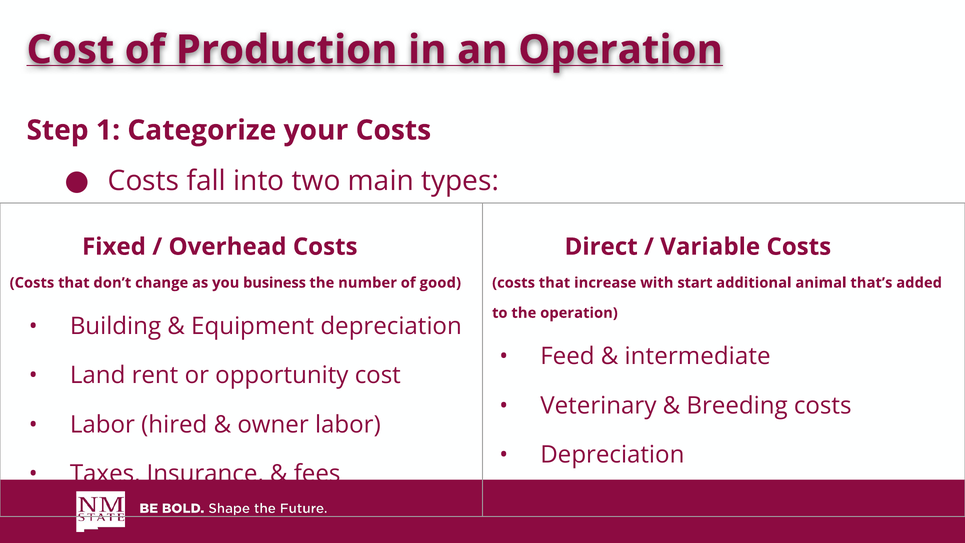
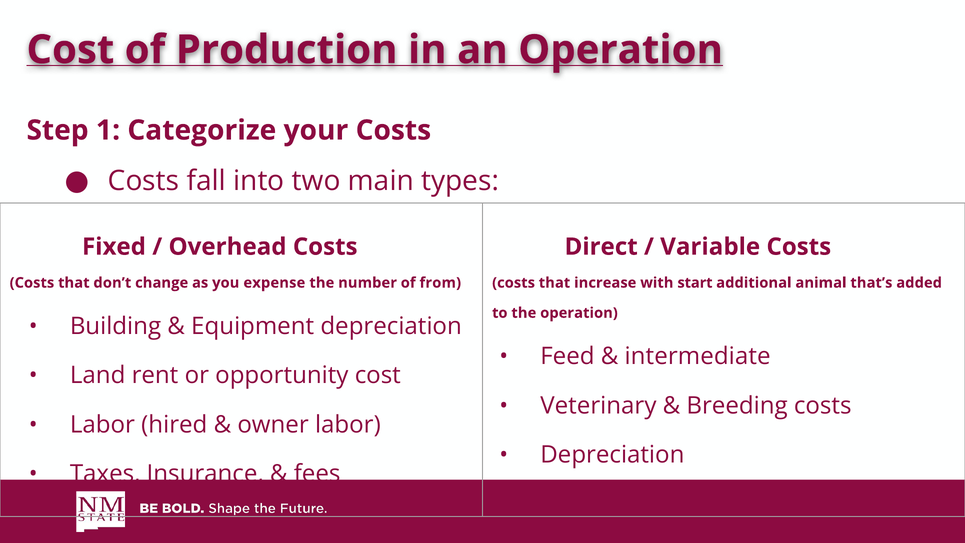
business: business -> expense (274, 283)
good: good -> from (440, 283)
